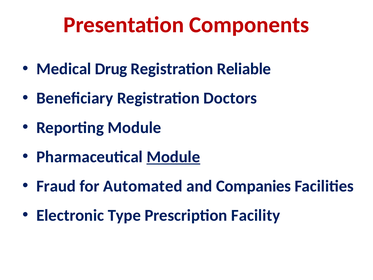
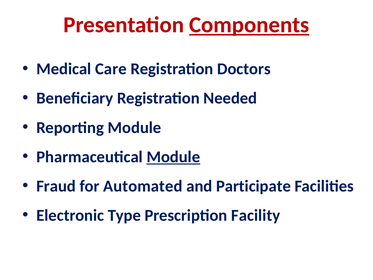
Components underline: none -> present (249, 25)
Drug: Drug -> Care (111, 69)
Reliable: Reliable -> Doctors (244, 69)
Doctors: Doctors -> Needed (230, 98)
Companies: Companies -> Participate (253, 186)
